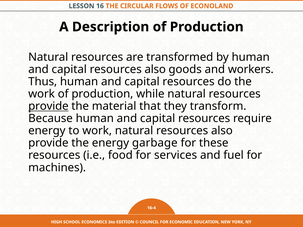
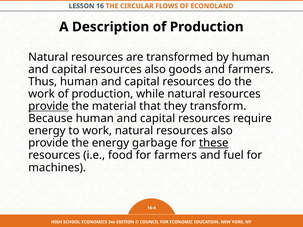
and workers: workers -> farmers (251, 69)
these underline: none -> present (214, 143)
for services: services -> farmers (176, 155)
